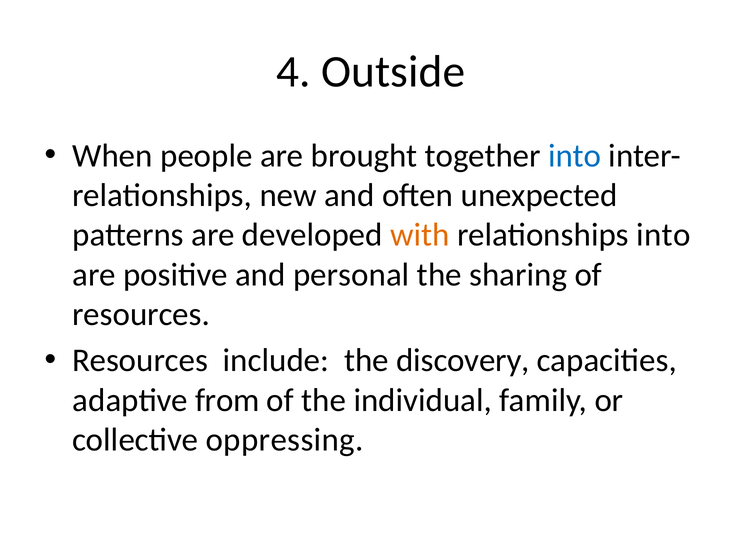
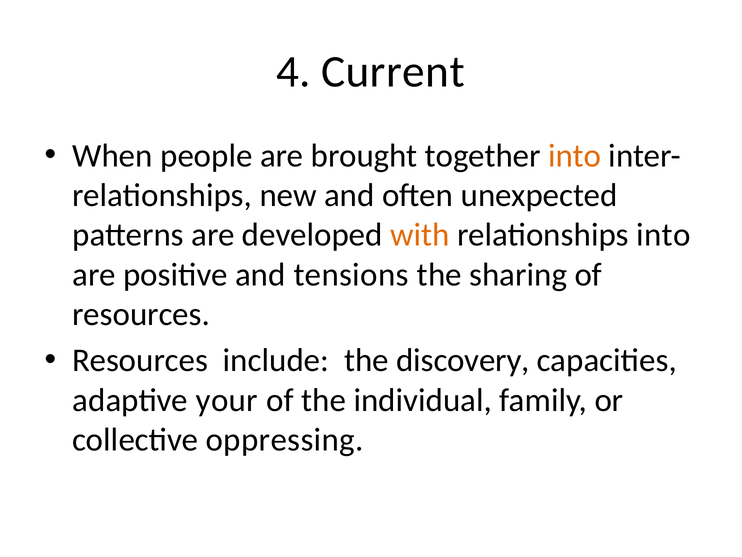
Outside: Outside -> Current (393, 72)
into colour: blue -> orange (575, 156)
personal: personal -> tensions (351, 274)
from: from -> your (227, 400)
